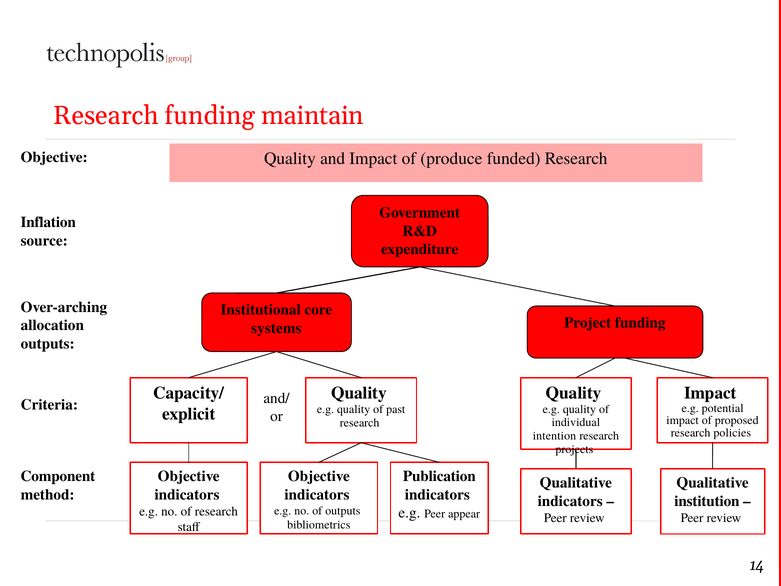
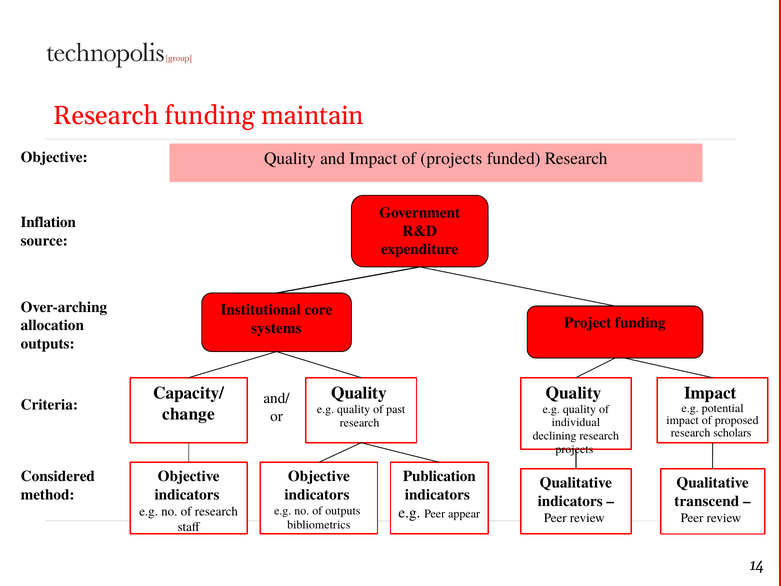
of produce: produce -> projects (451, 159)
explicit: explicit -> change (189, 414)
policies: policies -> scholars (732, 432)
intention: intention -> declining (555, 436)
Component: Component -> Considered (58, 476)
institution: institution -> transcend (707, 501)
